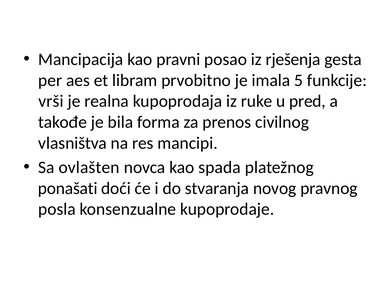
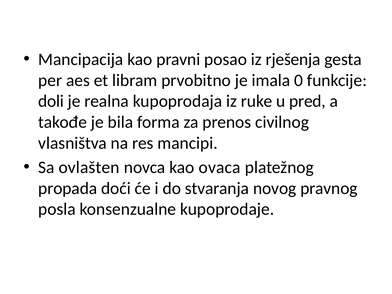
5: 5 -> 0 (299, 80)
vrši: vrši -> doli (51, 101)
spada: spada -> ovaca (220, 167)
ponašati: ponašati -> propada (68, 188)
